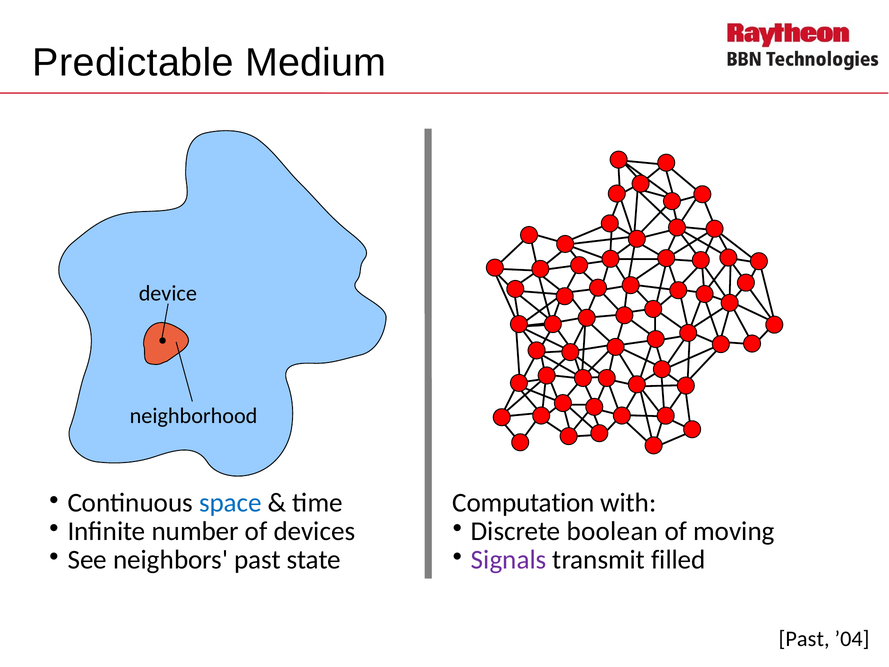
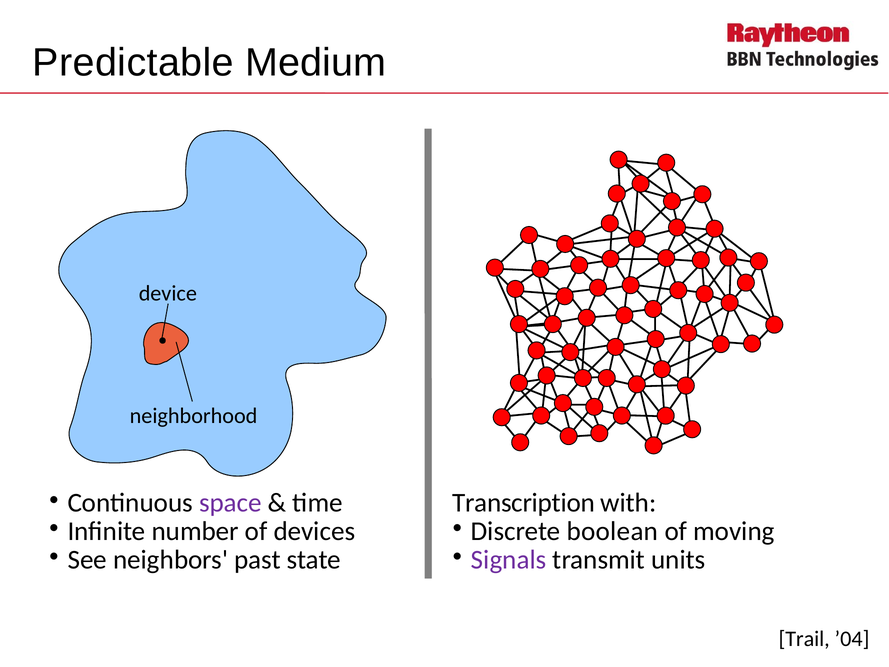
Computation: Computation -> Transcription (524, 503)
space colour: blue -> purple (230, 503)
filled: filled -> units (678, 559)
Past: Past -> Trail (804, 639)
